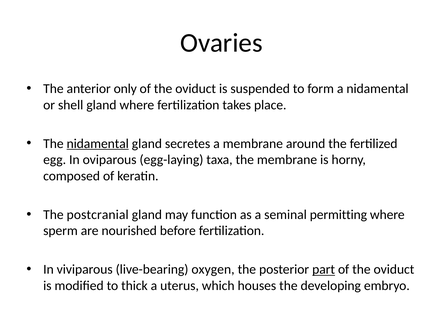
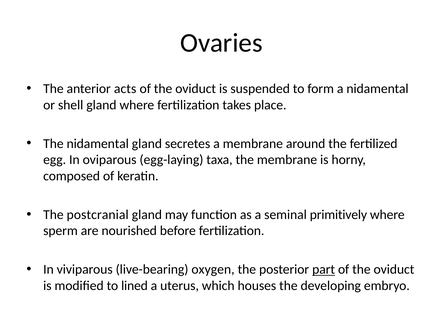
only: only -> acts (125, 89)
nidamental underline: present -> none (98, 144)
permitting: permitting -> primitively (338, 215)
thick: thick -> lined (134, 286)
